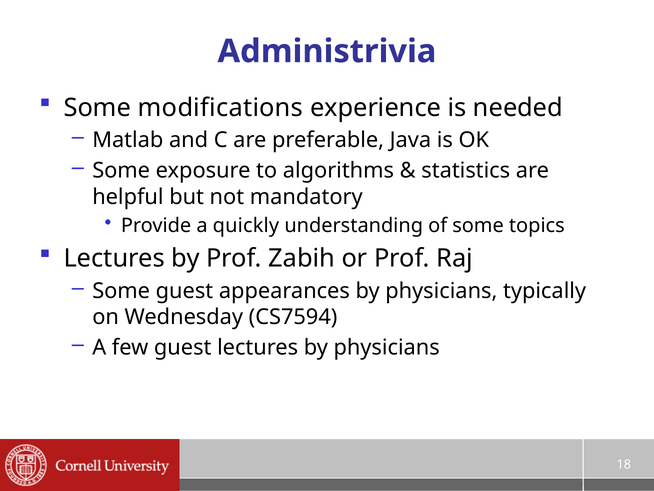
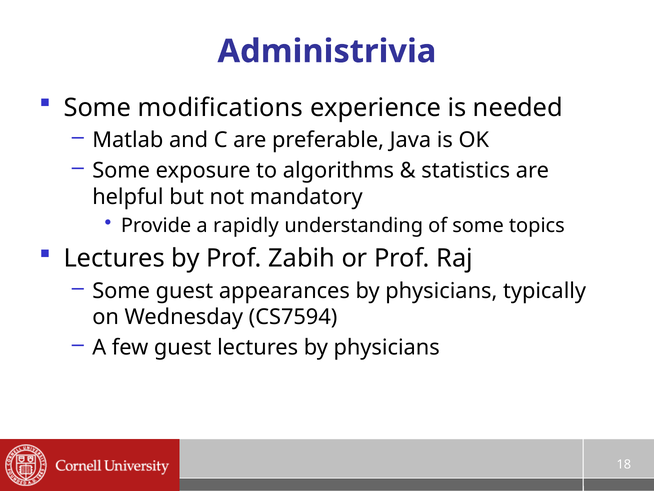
quickly: quickly -> rapidly (246, 226)
